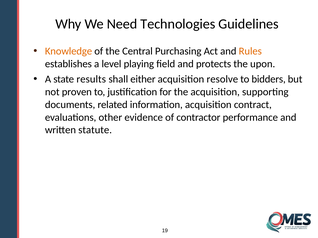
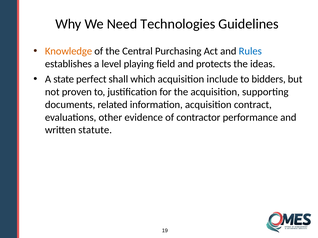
Rules colour: orange -> blue (250, 51)
upon: upon -> ideas (263, 64)
results: results -> perfect (91, 79)
either: either -> which (143, 79)
resolve: resolve -> include (222, 79)
